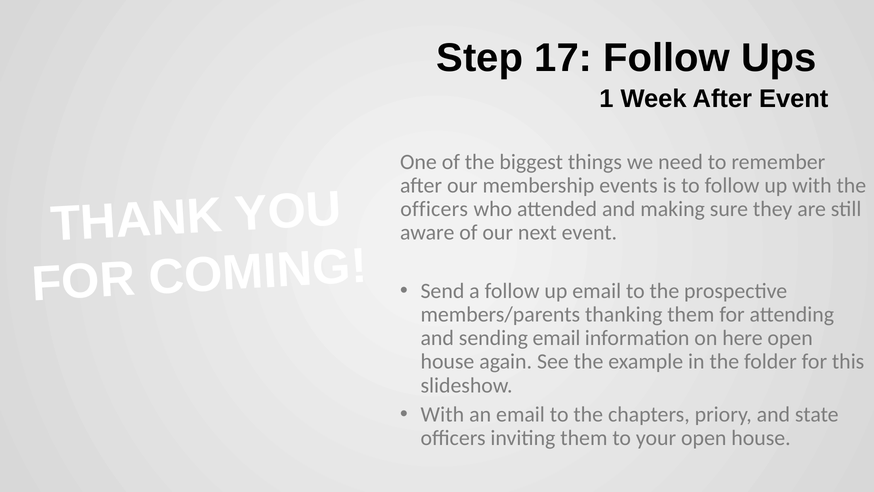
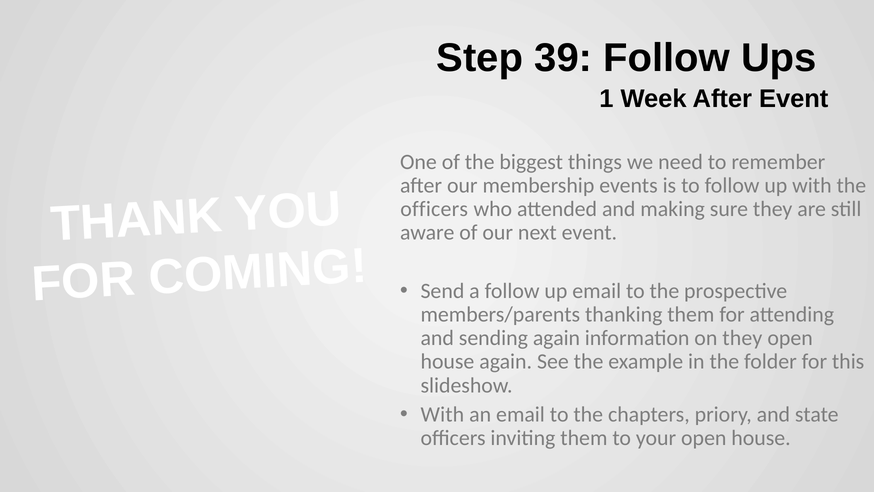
17: 17 -> 39 (563, 58)
sending email: email -> again (556, 338)
on here: here -> they (742, 338)
